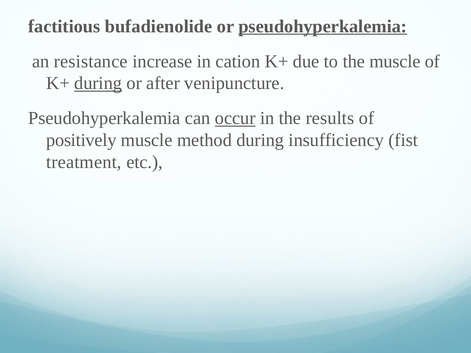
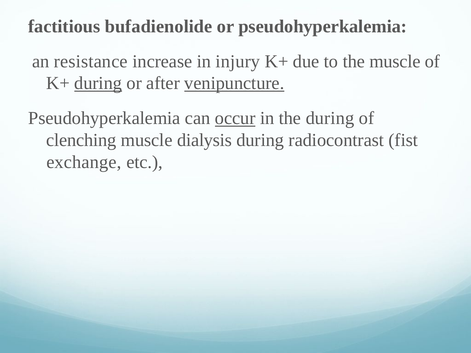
pseudohyperkalemia underline: present -> none (323, 26)
cation: cation -> injury (238, 61)
venipuncture underline: none -> present (234, 83)
the results: results -> during (330, 118)
positively: positively -> clenching (81, 140)
method: method -> dialysis (205, 140)
insufficiency: insufficiency -> radiocontrast (336, 140)
treatment: treatment -> exchange (84, 162)
